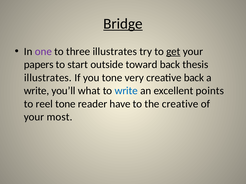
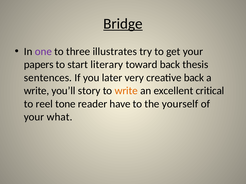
get underline: present -> none (173, 52)
outside: outside -> literary (107, 65)
illustrates: illustrates -> sentences (48, 78)
you tone: tone -> later (112, 78)
what: what -> story (89, 91)
write colour: blue -> orange (126, 91)
points: points -> critical (210, 91)
the creative: creative -> yourself (180, 104)
most: most -> what (60, 117)
